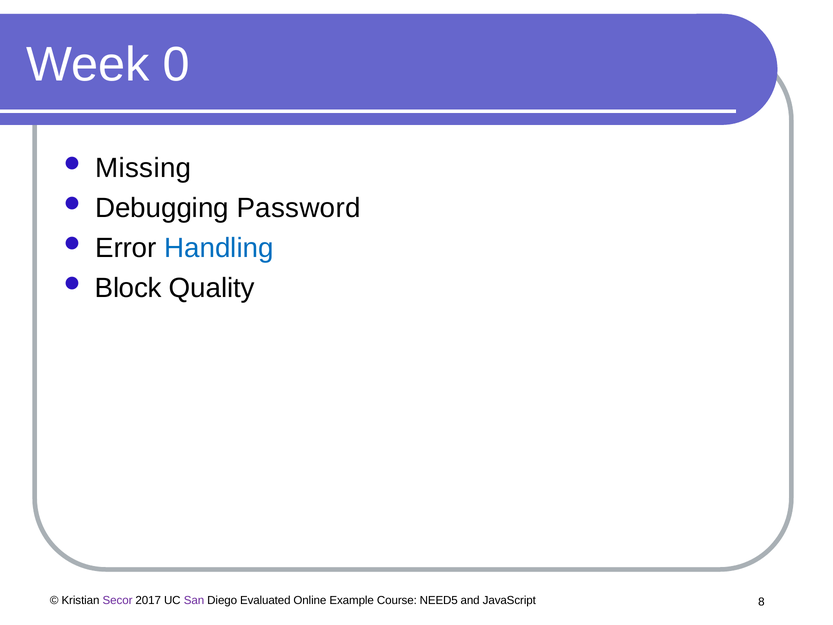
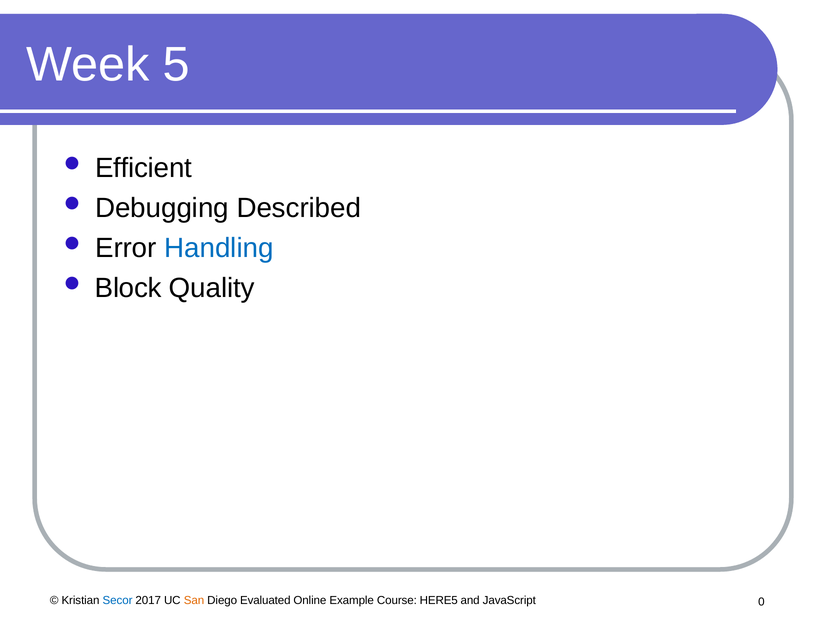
0: 0 -> 5 (176, 64)
Missing: Missing -> Efficient (144, 168)
Password: Password -> Described (299, 208)
Secor colour: purple -> blue (118, 600)
San colour: purple -> orange (194, 600)
NEED5: NEED5 -> HERE5 (439, 600)
8: 8 -> 0 (761, 602)
